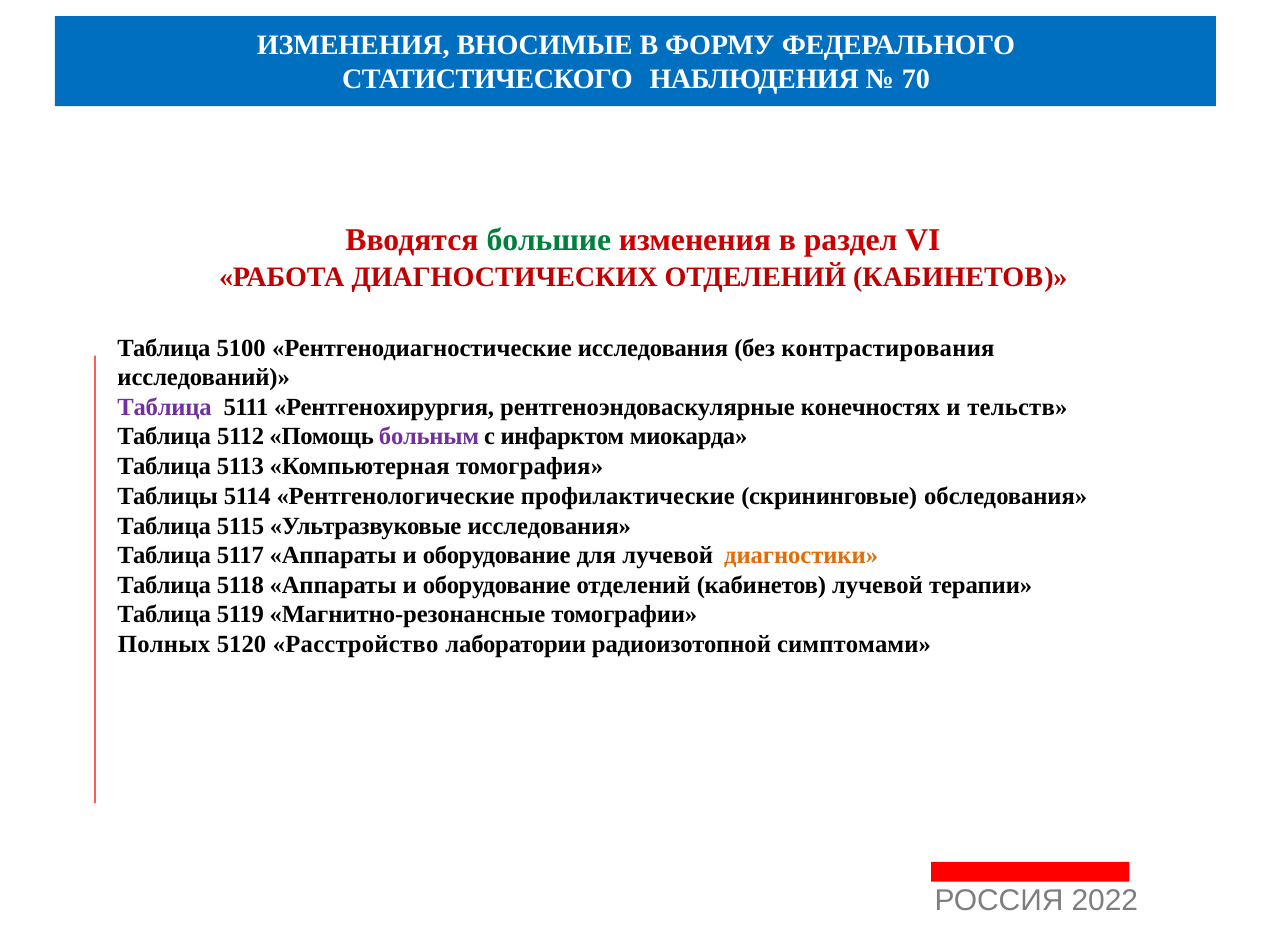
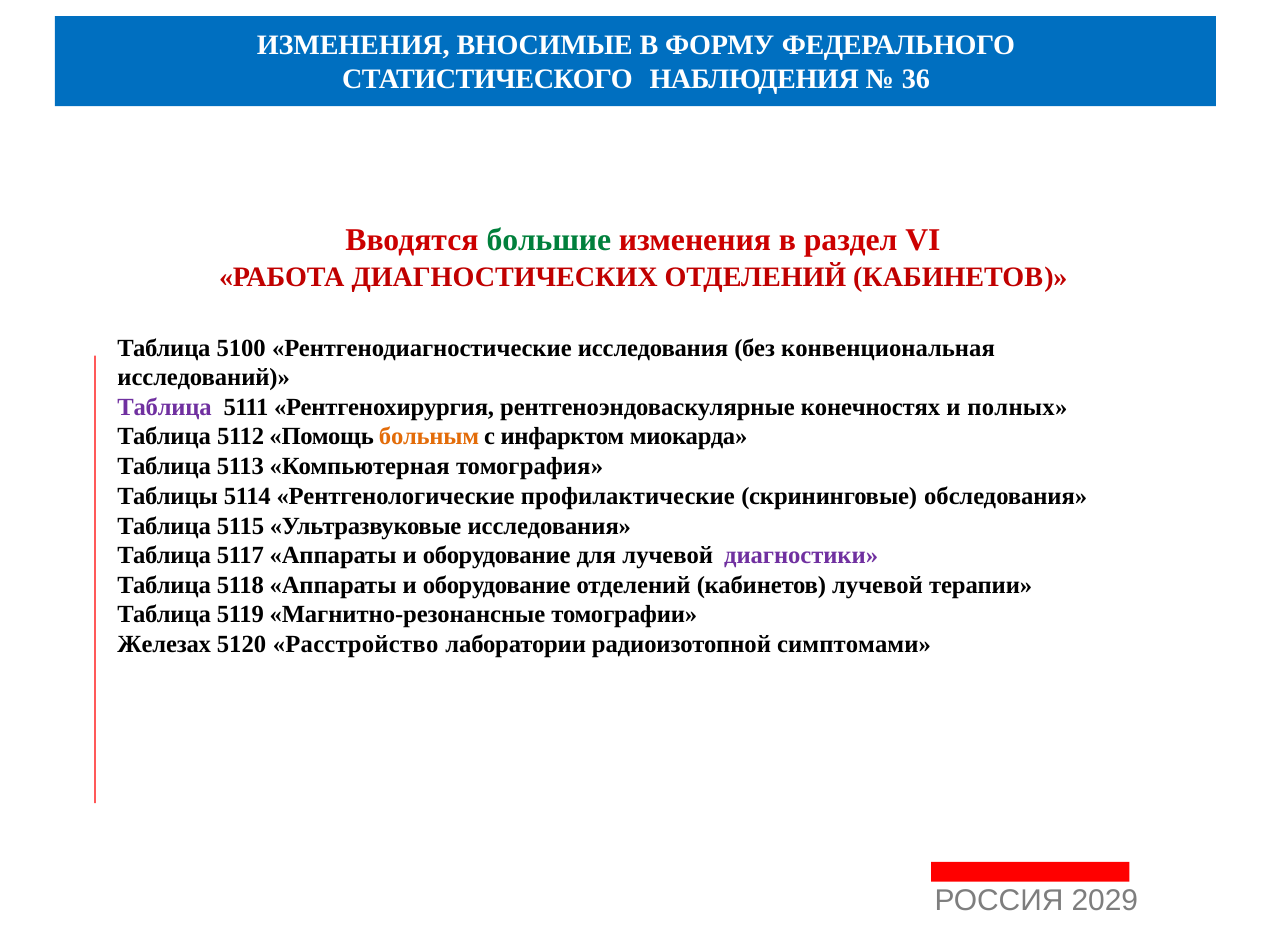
70: 70 -> 36 (916, 79)
контрастирования: контрастирования -> конвенциональная (888, 348)
тельств: тельств -> полных (1017, 408)
больным colour: purple -> orange (429, 437)
диагностики colour: orange -> purple (801, 555)
Полных: Полных -> Железах (164, 644)
2022: 2022 -> 2029 (1105, 901)
